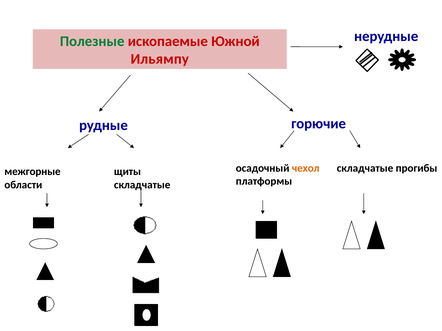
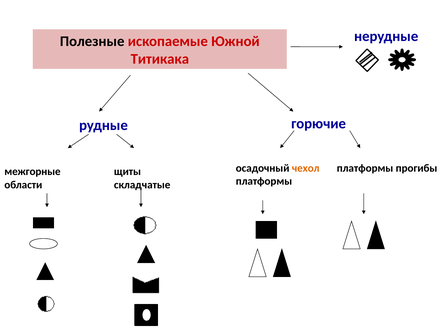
Полезные colour: green -> black (92, 41)
Ильямпу: Ильямпу -> Титикака (160, 59)
складчатые: складчатые -> платформы (365, 168)
